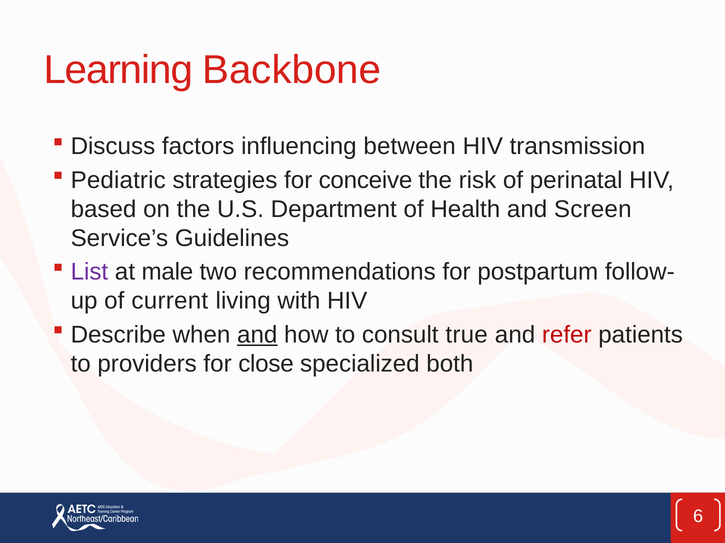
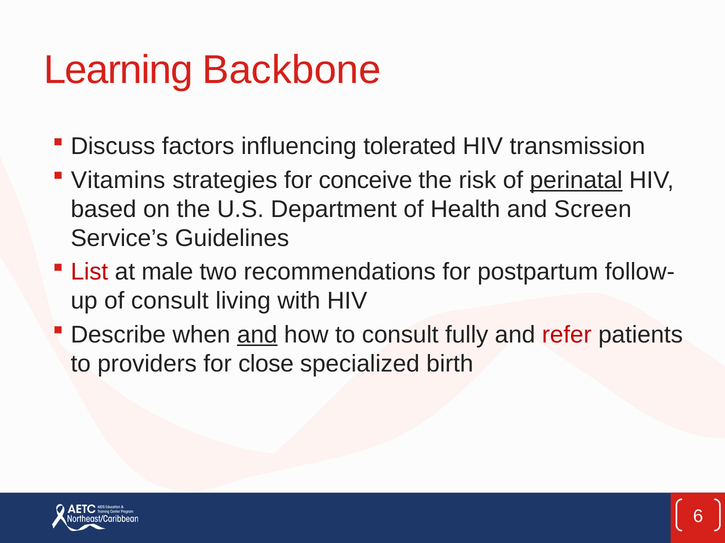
between: between -> tolerated (410, 147)
Pediatric: Pediatric -> Vitamins (118, 181)
perinatal underline: none -> present (576, 181)
List colour: purple -> red (89, 272)
of current: current -> consult (170, 301)
true: true -> fully (467, 335)
both: both -> birth (450, 364)
